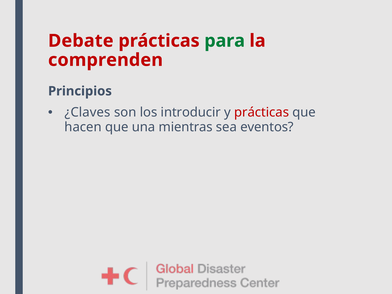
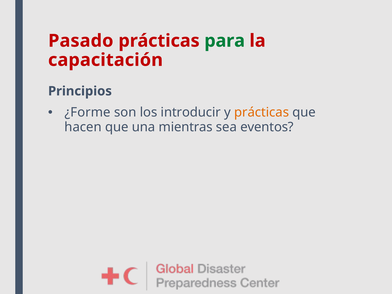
Debate: Debate -> Pasado (81, 41)
comprenden: comprenden -> capacitación (105, 60)
¿Claves: ¿Claves -> ¿Forme (88, 112)
prácticas colour: red -> orange (262, 112)
